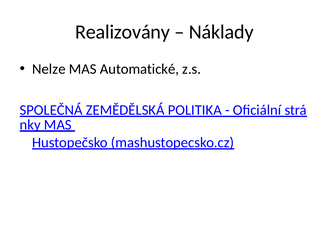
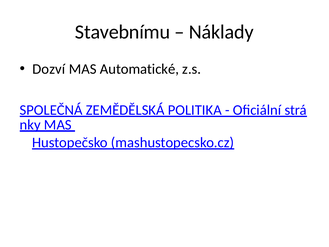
Realizovány: Realizovány -> Stavebnímu (123, 32)
Nelze: Nelze -> Dozví (49, 69)
